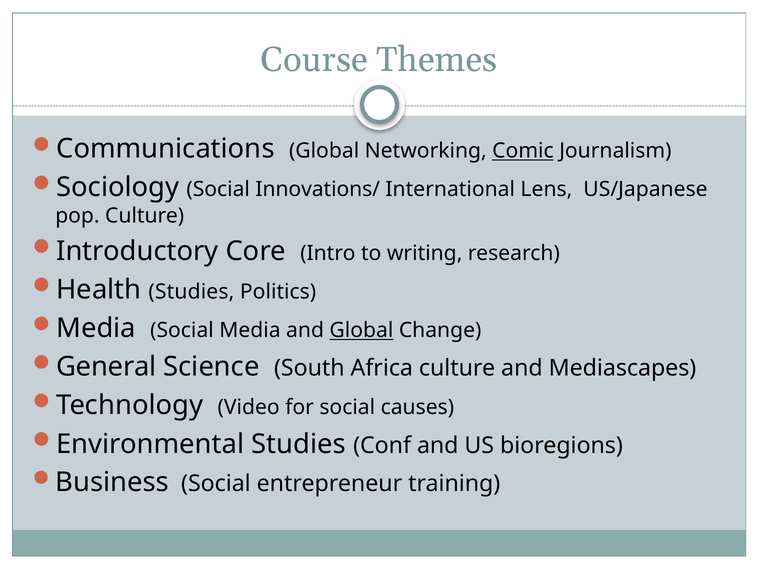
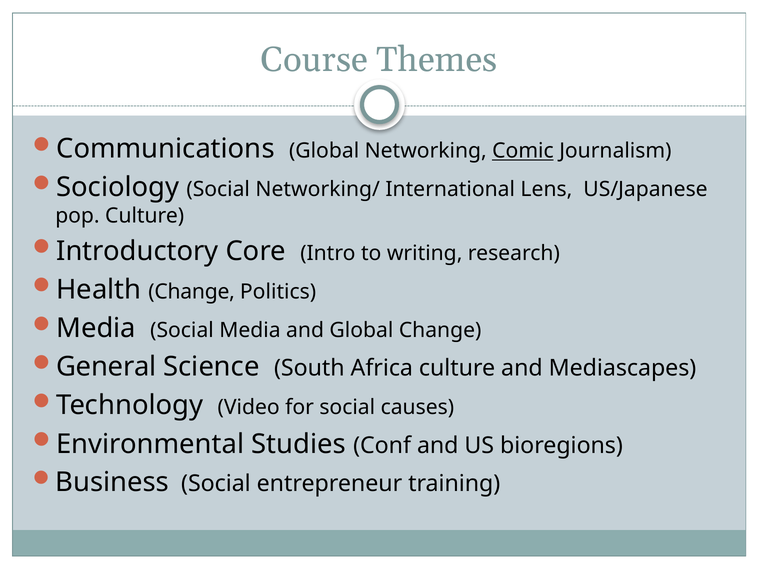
Innovations/: Innovations/ -> Networking/ (318, 190)
Health Studies: Studies -> Change (192, 292)
Global underline: present -> none (361, 331)
